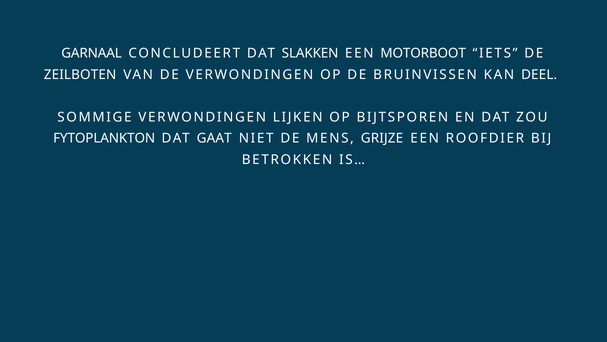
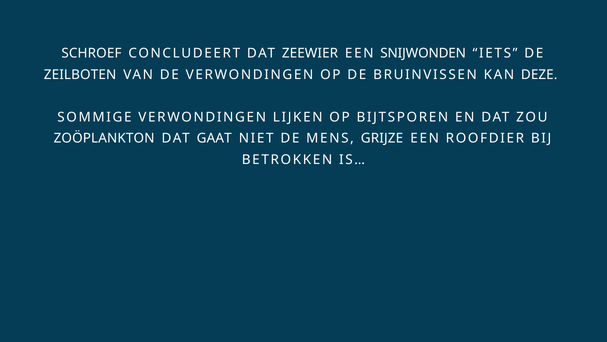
GARNAAL: GARNAAL -> SCHROEF (91, 53)
SLAKKEN: SLAKKEN -> ZEEWIER (310, 53)
MOTORBOOT: MOTORBOOT -> SNIJWONDEN (423, 53)
DEEL: DEEL -> DEZE (539, 75)
FYTOPLANKTON: FYTOPLANKTON -> ZOÖPLANKTON (104, 138)
